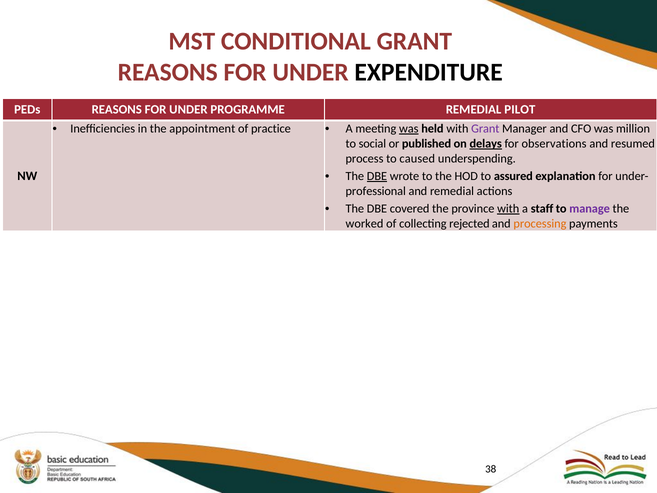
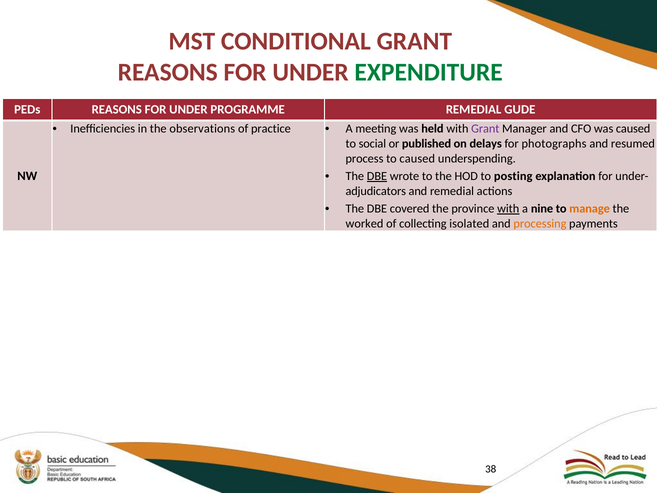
EXPENDITURE colour: black -> green (429, 72)
PILOT: PILOT -> GUDE (520, 110)
appointment: appointment -> observations (202, 129)
was underline: present -> none (409, 129)
was million: million -> caused (633, 129)
delays underline: present -> none (486, 144)
observations: observations -> photographs (554, 144)
assured: assured -> posting (513, 176)
professional: professional -> adjudicators (376, 191)
staff: staff -> nine (542, 209)
manage colour: purple -> orange (590, 209)
rejected: rejected -> isolated (469, 224)
